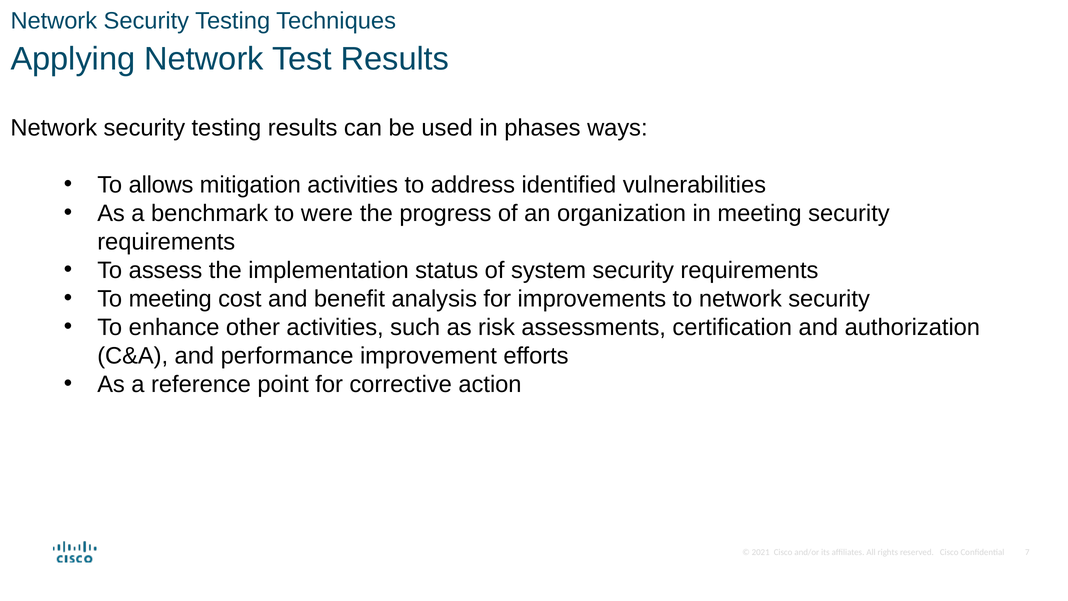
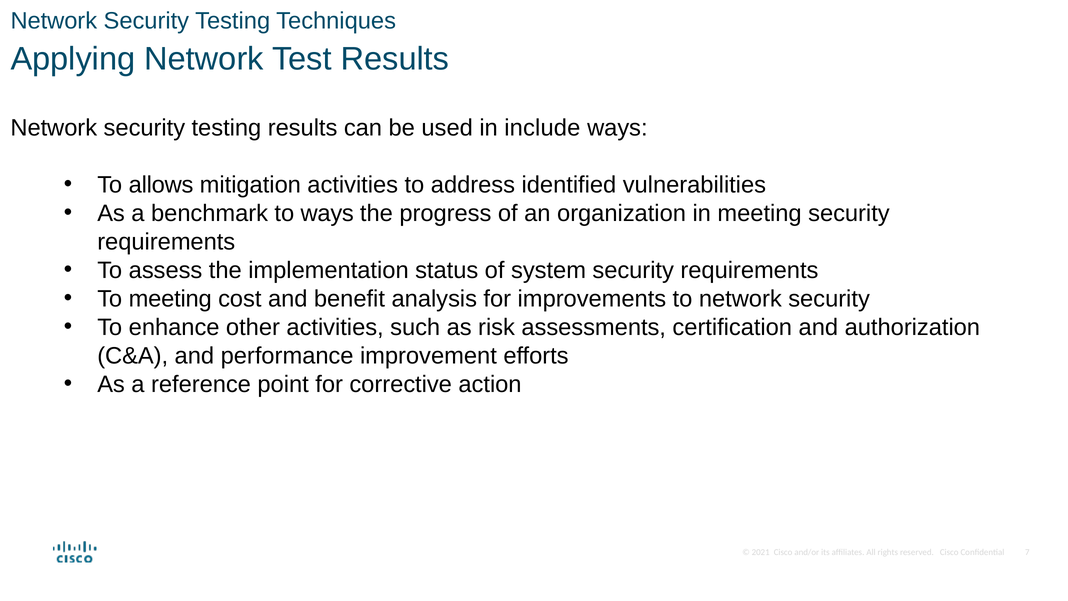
phases: phases -> include (542, 128)
to were: were -> ways (327, 213)
